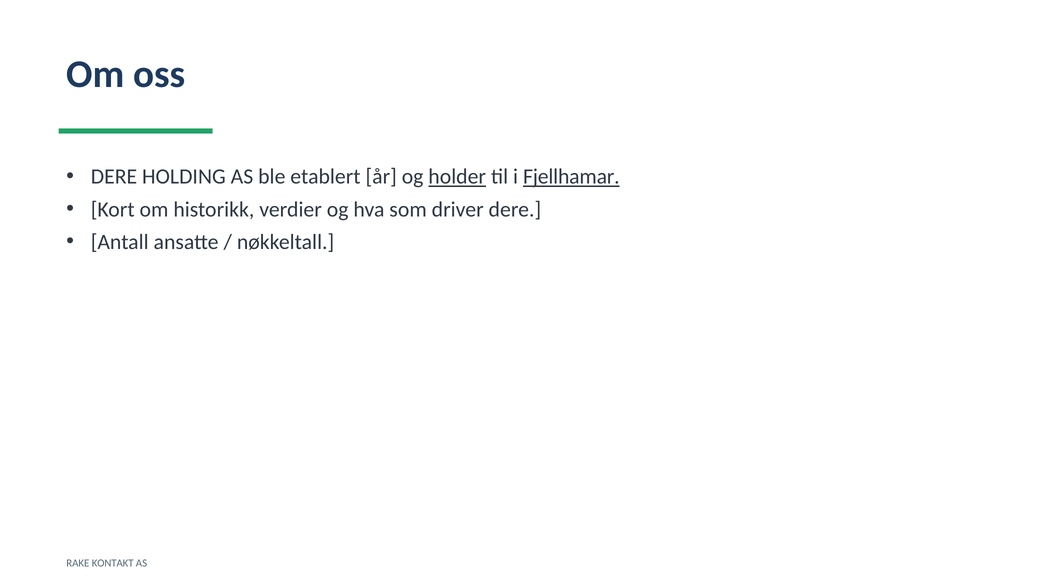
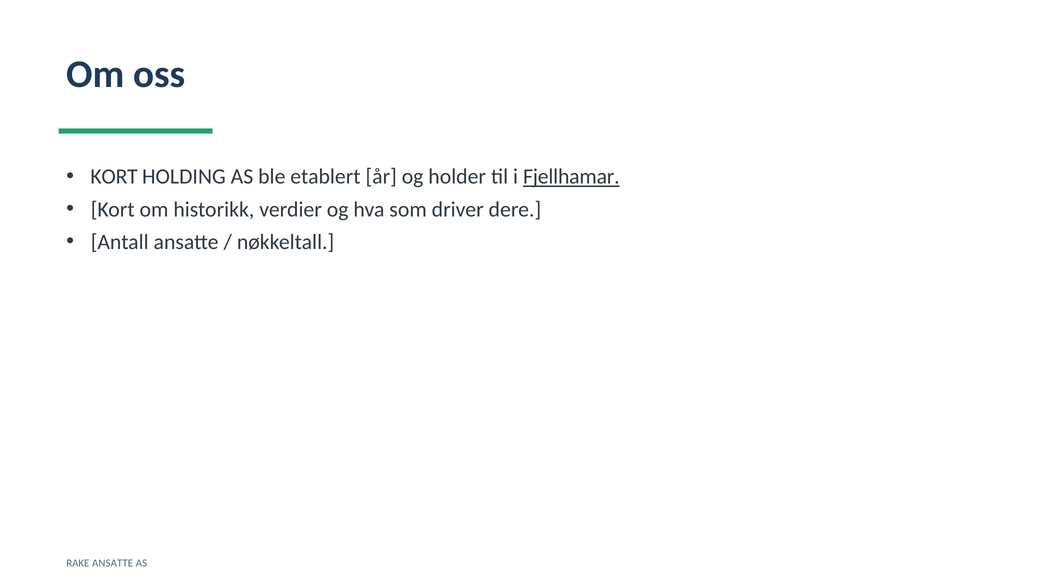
DERE: DERE -> KORT (114, 177)
holder underline: present -> none (457, 177)
RAKE KONTAKT: KONTAKT -> ANSATTE (113, 563)
